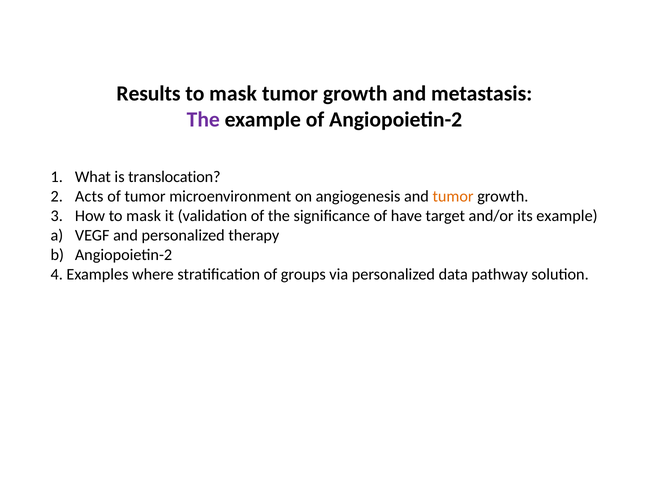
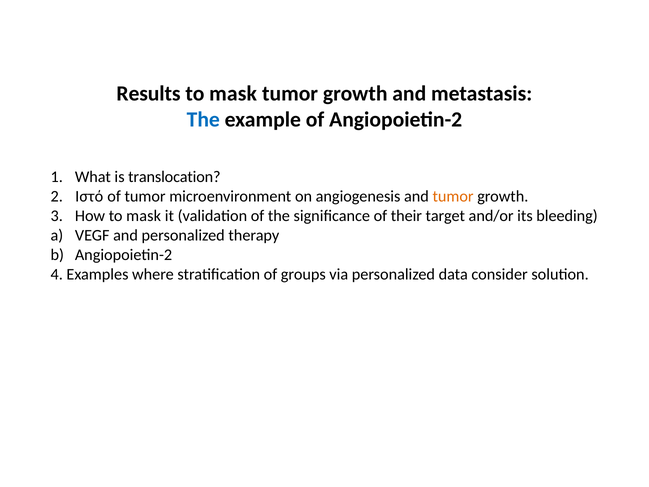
The colour: purple -> blue (203, 120)
Acts: Acts -> Ιστό (89, 196)
have: have -> their (406, 216)
its example: example -> bleeding (567, 216)
pathway: pathway -> consider (500, 274)
